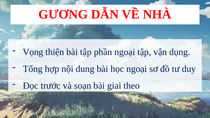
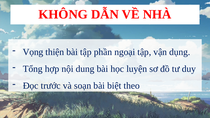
GƯƠNG: GƯƠNG -> KHÔNG (63, 14)
học ngoại: ngoại -> luyện (137, 69)
giai: giai -> biệt (114, 86)
